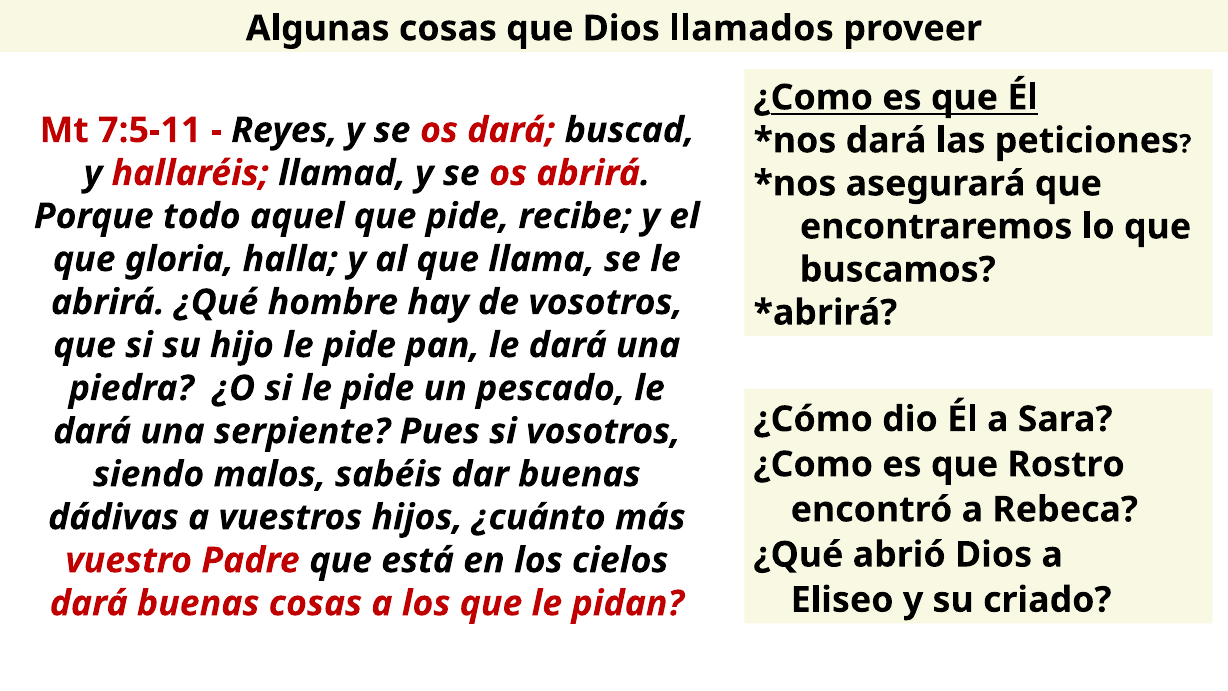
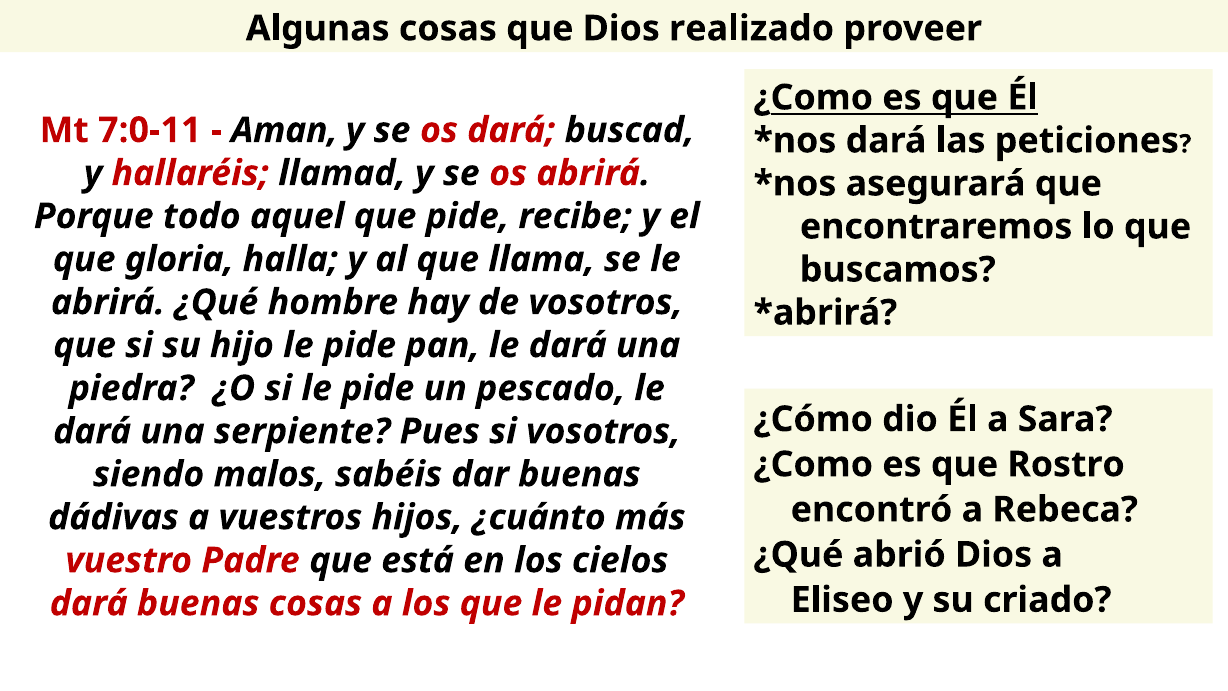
llamados: llamados -> realizado (752, 28)
7:5-11: 7:5-11 -> 7:0-11 (150, 130)
Reyes: Reyes -> Aman (284, 130)
